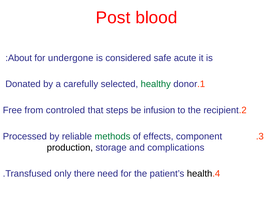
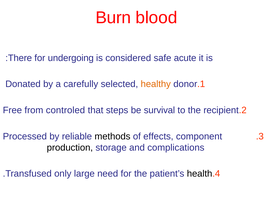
Post: Post -> Burn (113, 18)
About: About -> There (20, 58)
undergone: undergone -> undergoing (71, 58)
healthy colour: green -> orange (156, 84)
infusion: infusion -> survival (159, 110)
methods colour: green -> black (112, 136)
there: there -> large (84, 174)
